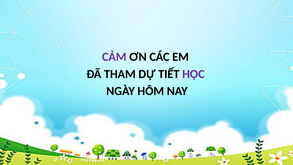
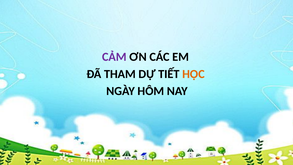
HỌC colour: purple -> orange (193, 74)
